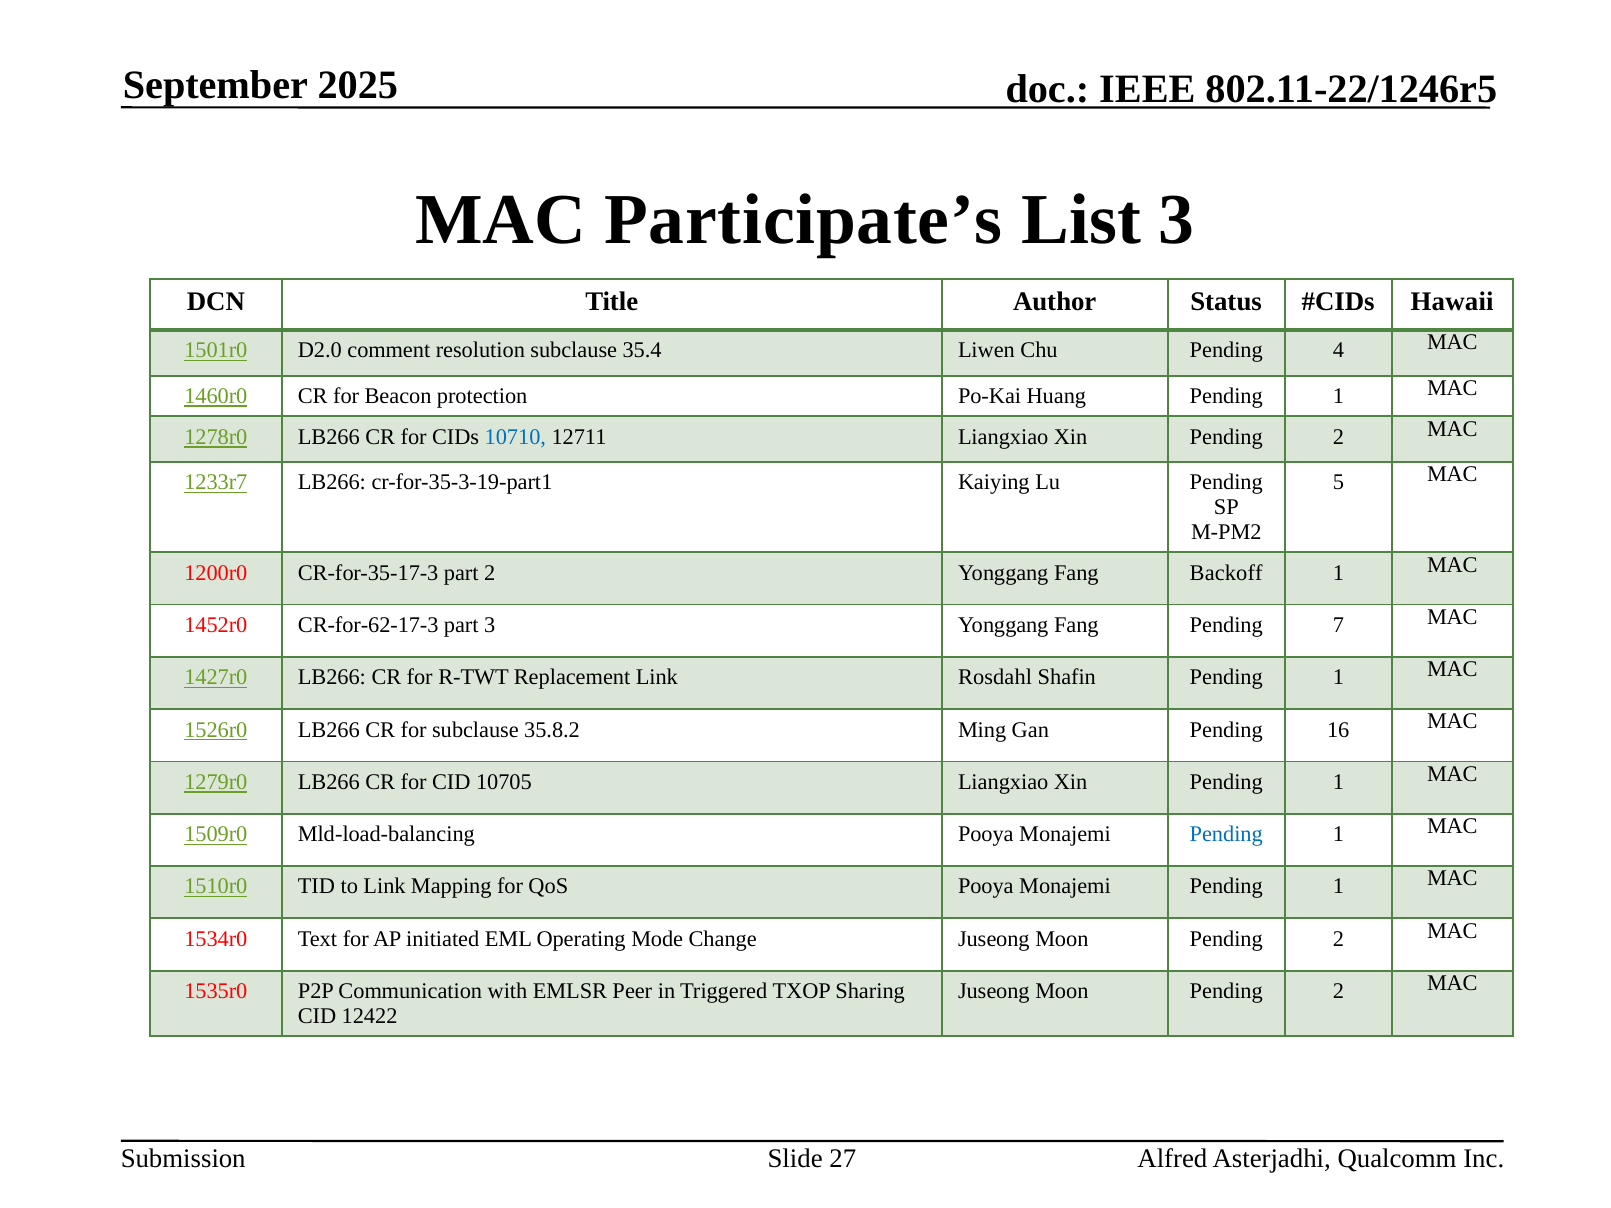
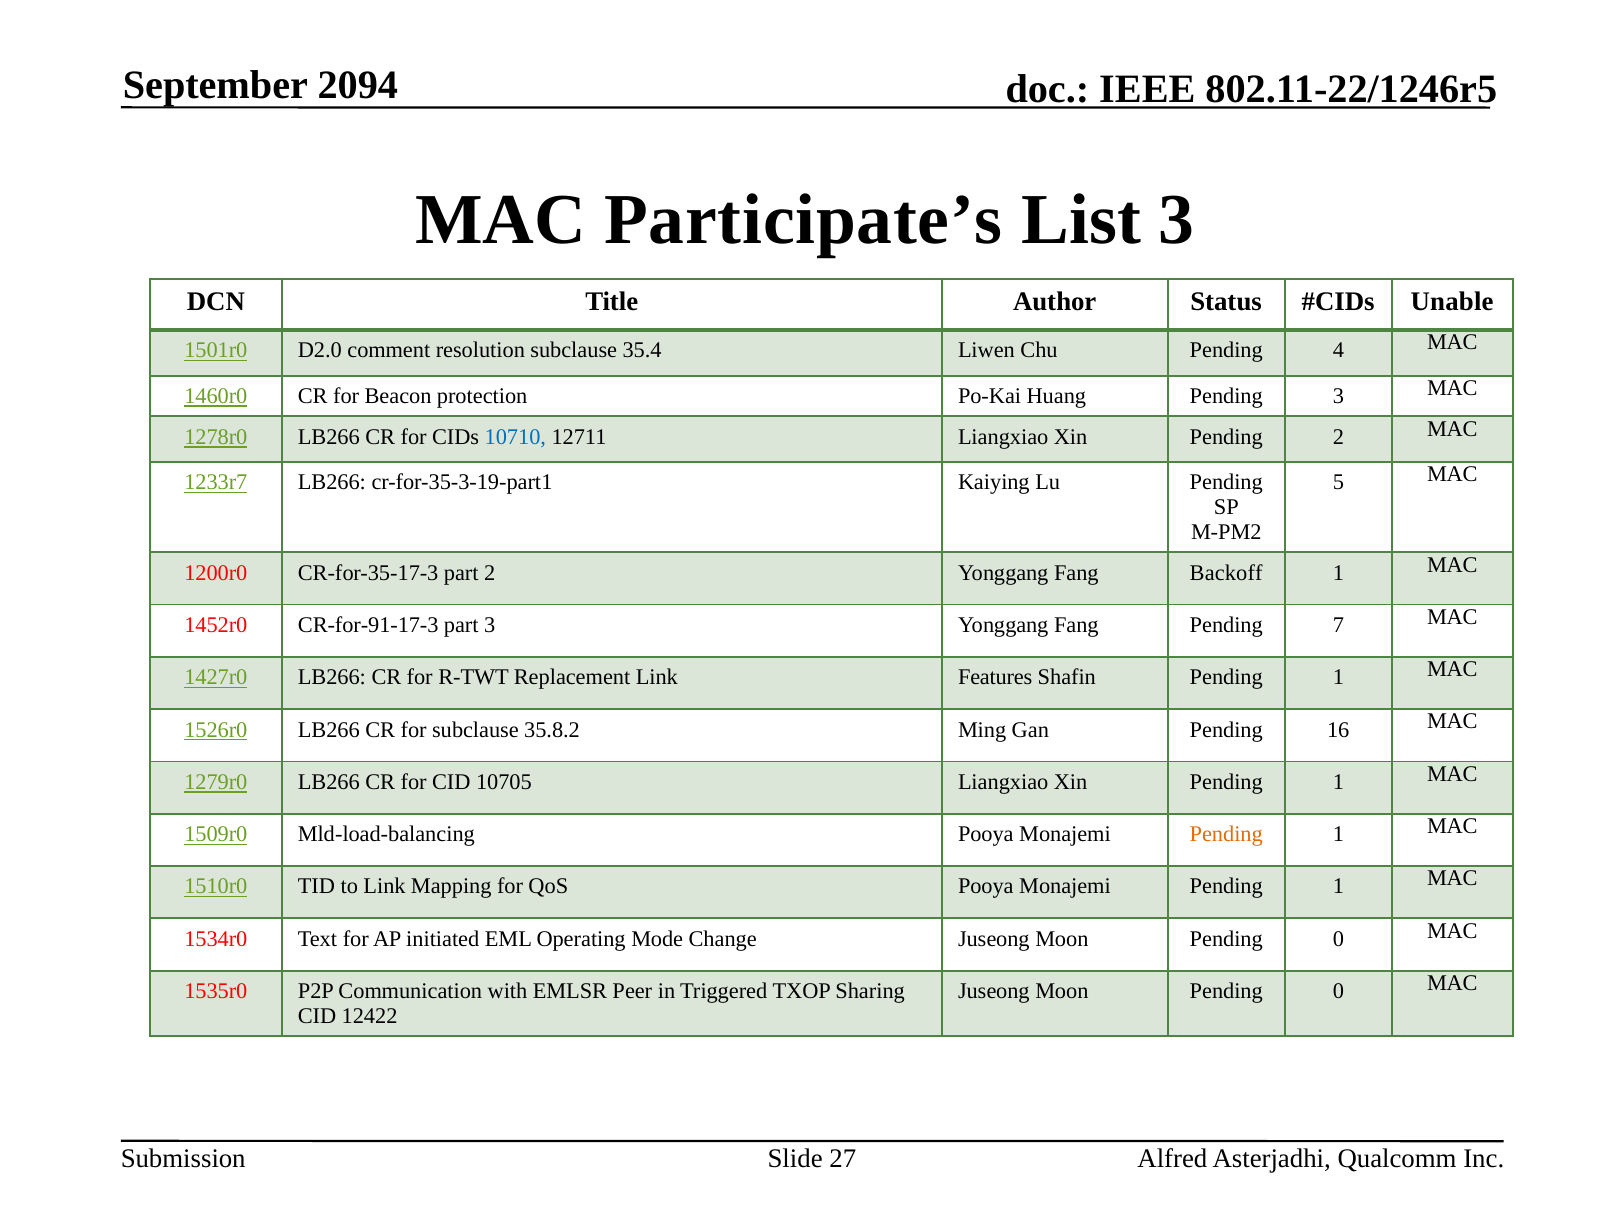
2025: 2025 -> 2094 (358, 85)
Hawaii: Hawaii -> Unable (1452, 302)
Huang Pending 1: 1 -> 3 (1338, 396)
CR-for-62-17-3: CR-for-62-17-3 -> CR-for-91-17-3 (368, 625)
Rosdahl: Rosdahl -> Features (995, 677)
Pending colour: blue -> orange (1226, 834)
2: 2 -> 0 (1338, 939)
2: 2 -> 0 (1338, 991)
